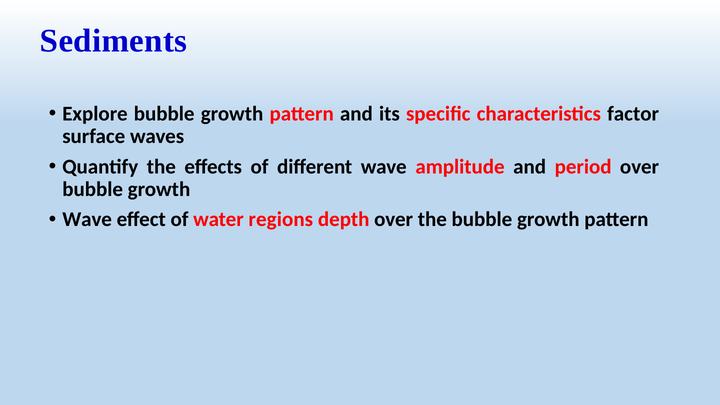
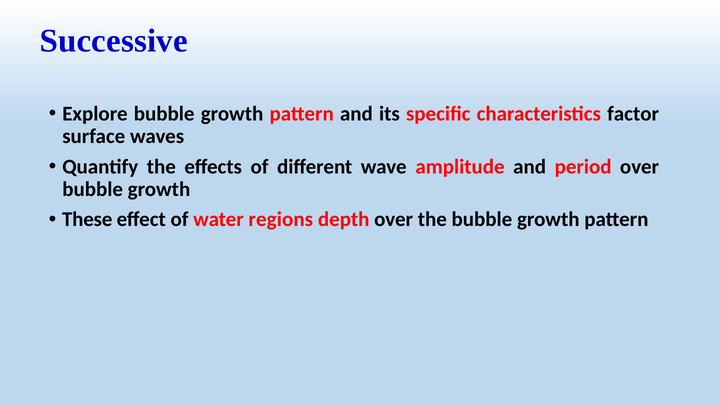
Sediments: Sediments -> Successive (114, 41)
Wave: Wave -> These (87, 220)
